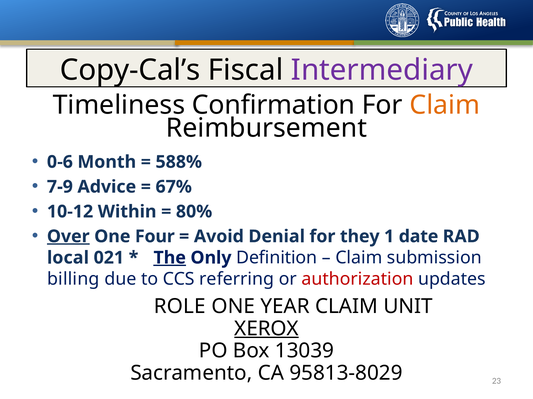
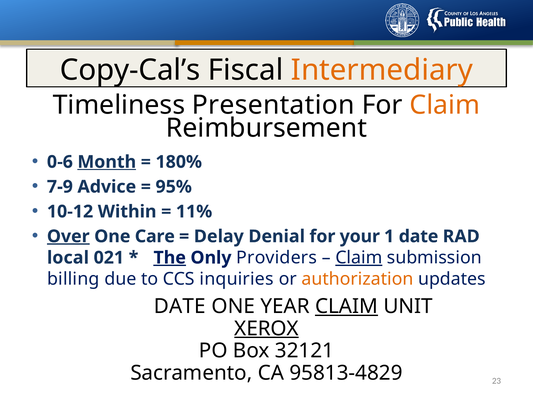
Intermediary colour: purple -> orange (382, 70)
Confirmation: Confirmation -> Presentation (273, 105)
Month underline: none -> present (107, 162)
588%: 588% -> 180% (179, 162)
67%: 67% -> 95% (174, 187)
80%: 80% -> 11% (194, 212)
Four: Four -> Care (155, 237)
Avoid: Avoid -> Delay (219, 237)
they: they -> your (360, 237)
Definition: Definition -> Providers (277, 258)
Claim underline: none -> present (359, 258)
referring: referring -> inquiries (237, 279)
authorization colour: red -> orange (357, 279)
ROLE: ROLE -> DATE (180, 307)
CLAIM underline: none -> present (347, 307)
13039: 13039 -> 32121 (304, 351)
95813-8029: 95813-8029 -> 95813-4829 (346, 374)
